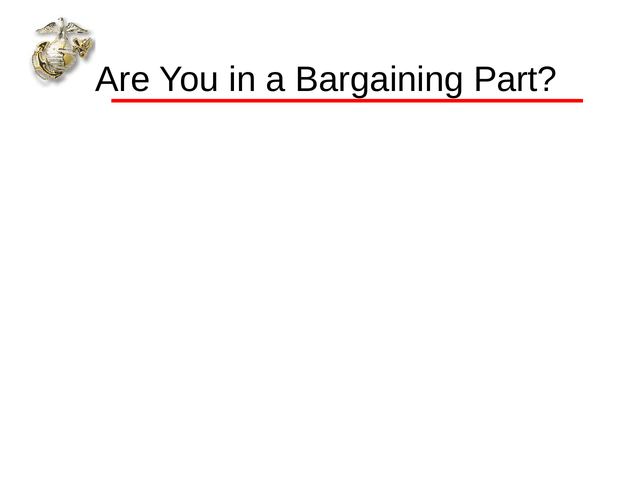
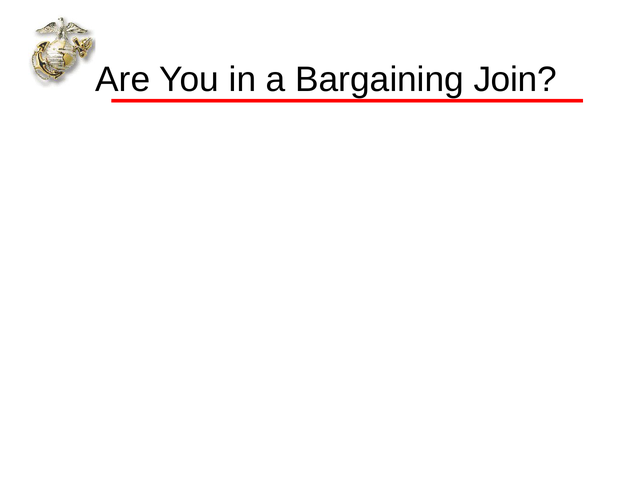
Part: Part -> Join (515, 80)
